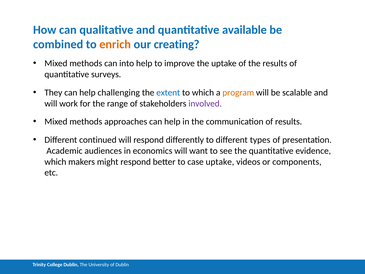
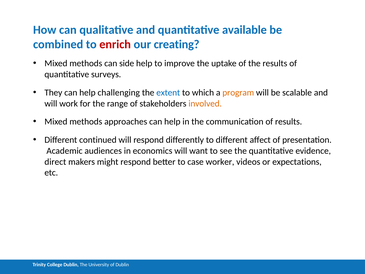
enrich colour: orange -> red (115, 44)
into: into -> side (127, 63)
involved colour: purple -> orange (205, 103)
types: types -> affect (260, 140)
which: which -> direct (55, 162)
case uptake: uptake -> worker (220, 162)
components: components -> expectations (297, 162)
